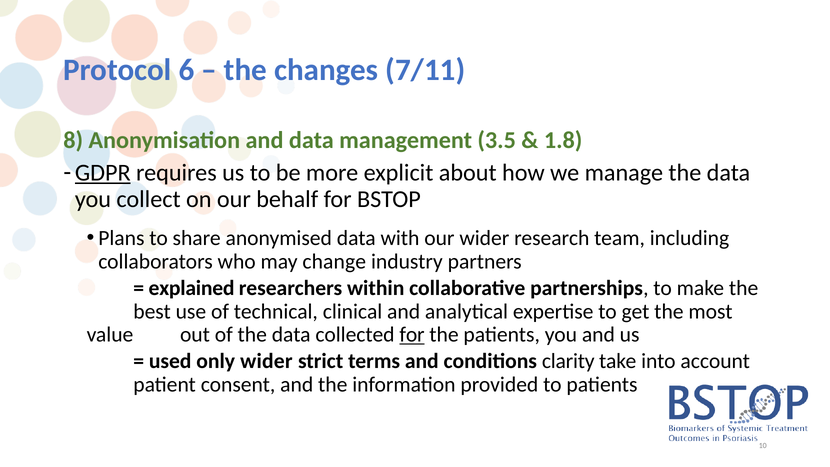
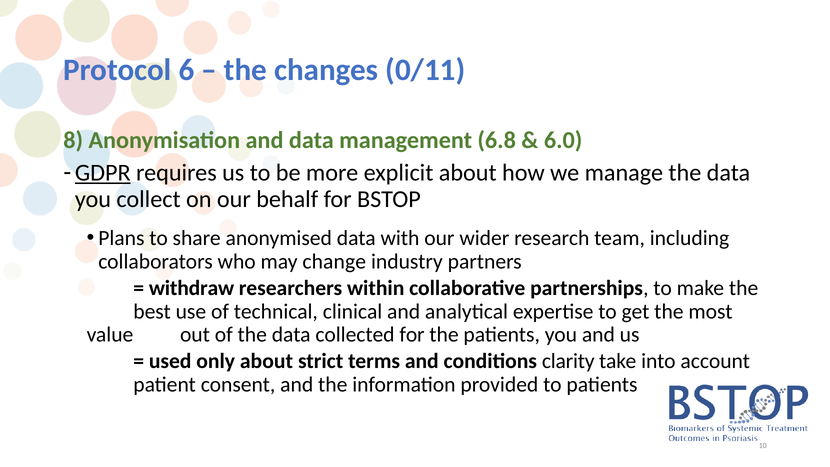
7/11: 7/11 -> 0/11 (425, 70)
3.5: 3.5 -> 6.8 (497, 140)
1.8: 1.8 -> 6.0 (563, 140)
explained: explained -> withdraw (192, 288)
for underline: present -> none (412, 335)
only wider: wider -> about (266, 361)
